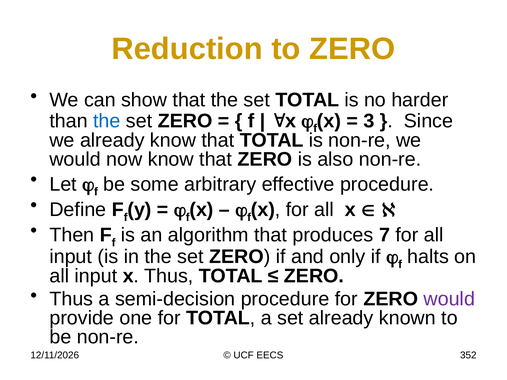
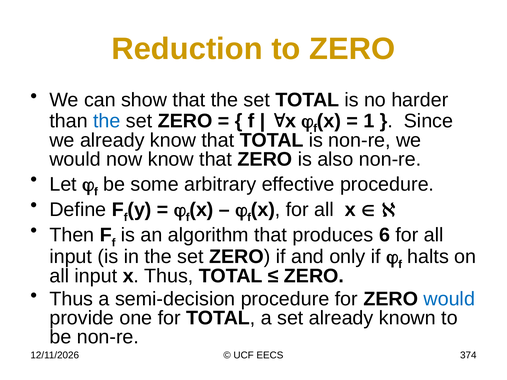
3: 3 -> 1 (369, 121)
7: 7 -> 6 (385, 235)
would colour: purple -> blue (449, 299)
352: 352 -> 374 (468, 355)
